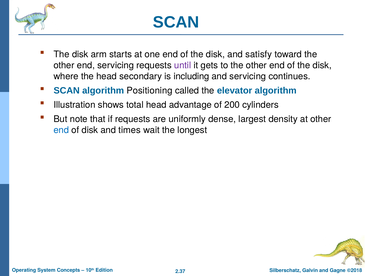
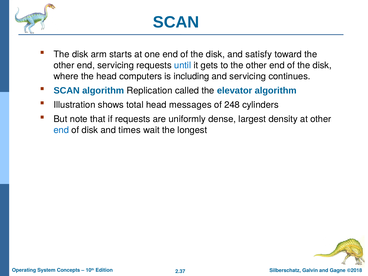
until colour: purple -> blue (183, 65)
secondary: secondary -> computers (141, 76)
Positioning: Positioning -> Replication (150, 91)
advantage: advantage -> messages (190, 105)
200: 200 -> 248 (232, 105)
